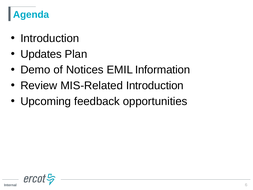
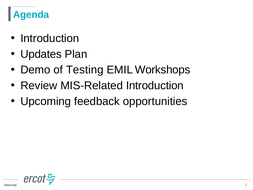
Notices: Notices -> Testing (85, 70)
Information: Information -> Workshops (163, 70)
